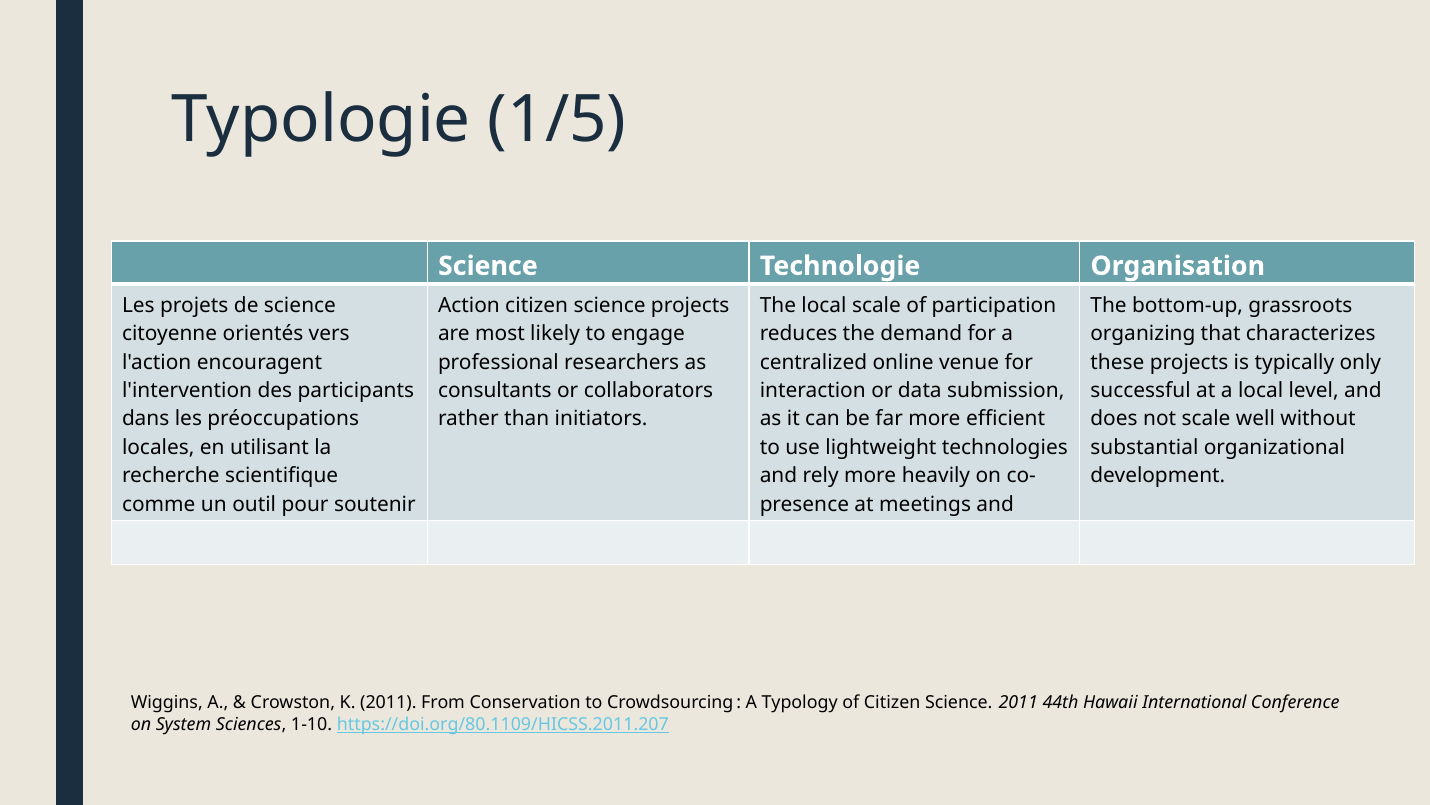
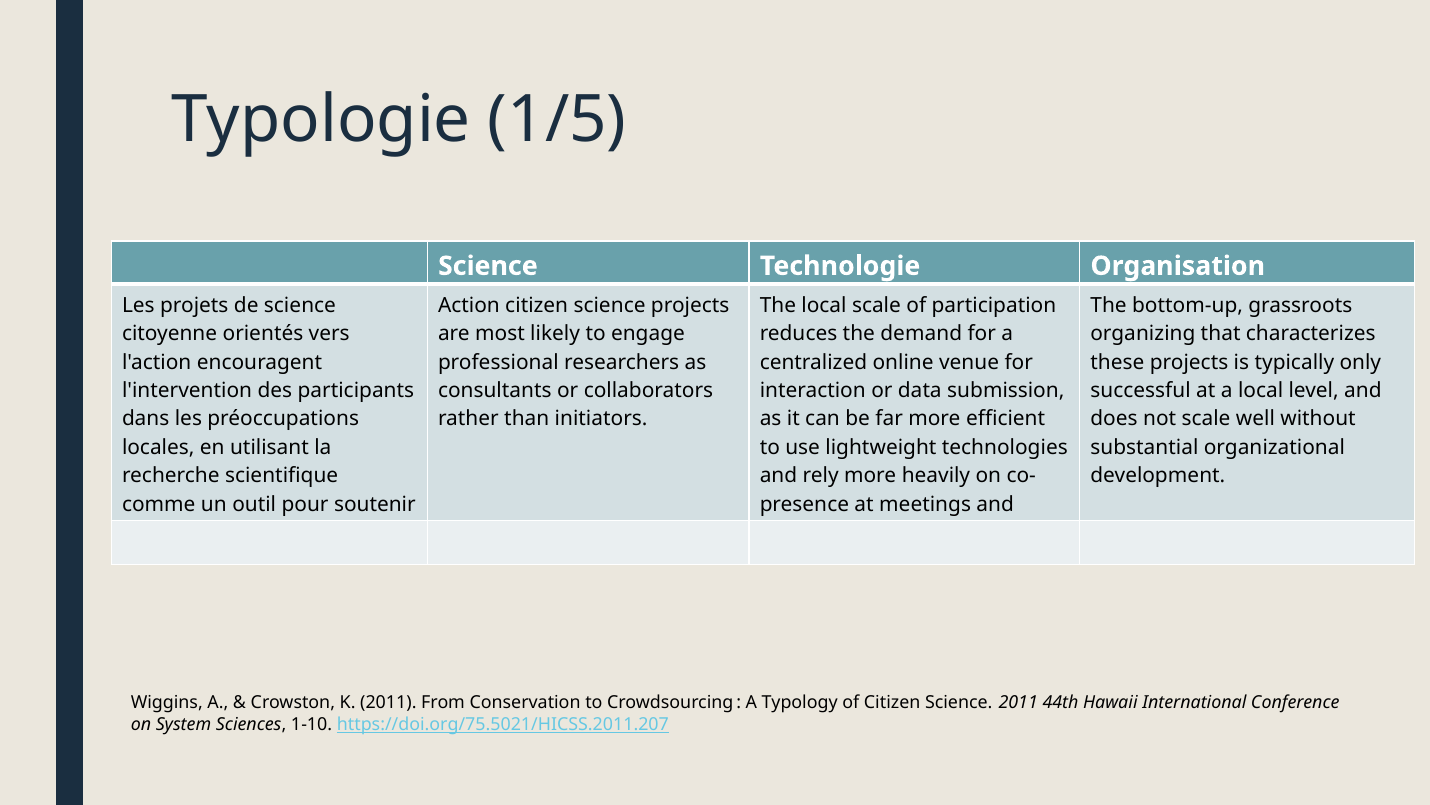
https://doi.org/80.1109/HICSS.2011.207: https://doi.org/80.1109/HICSS.2011.207 -> https://doi.org/75.5021/HICSS.2011.207 (503, 724)
